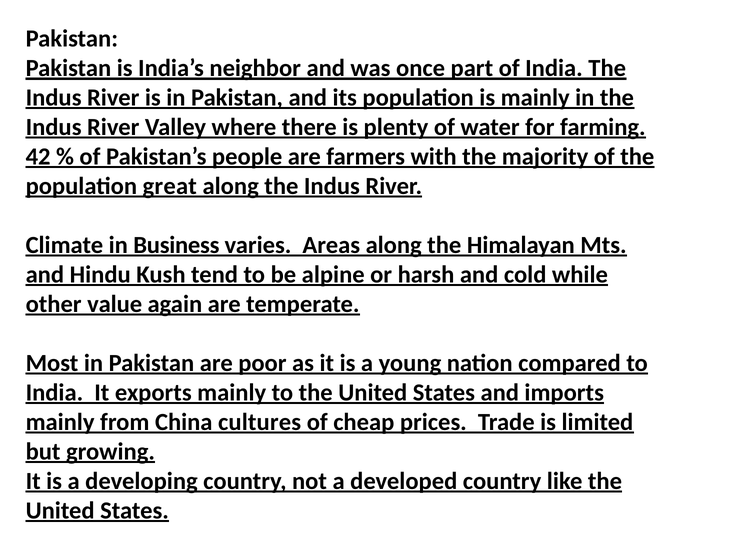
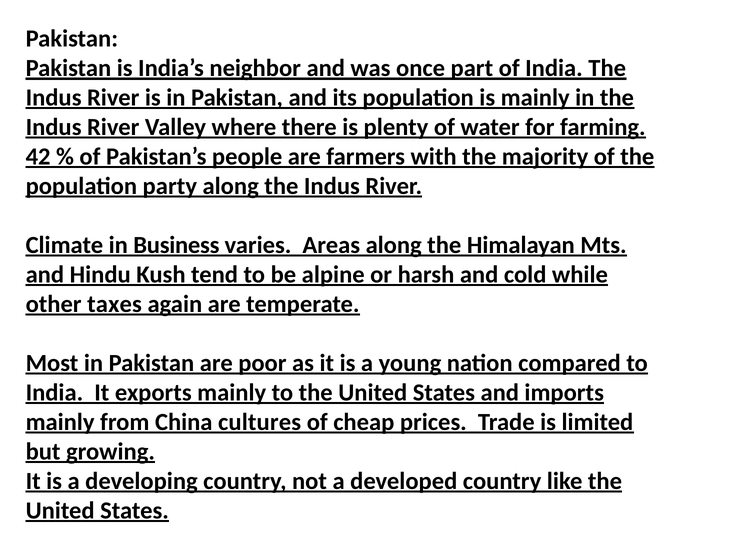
great: great -> party (170, 186)
value: value -> taxes (115, 304)
